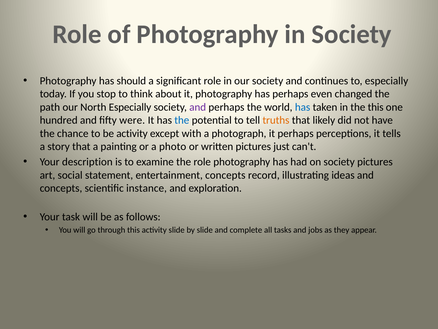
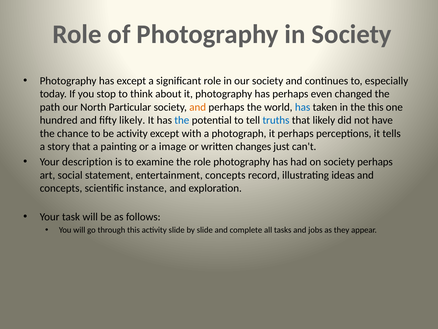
has should: should -> except (131, 81)
North Especially: Especially -> Particular (130, 107)
and colour: purple -> orange (198, 107)
fifty were: were -> likely (132, 120)
truths colour: orange -> blue (276, 120)
photo: photo -> image (173, 146)
written pictures: pictures -> changes (253, 146)
society pictures: pictures -> perhaps (375, 162)
